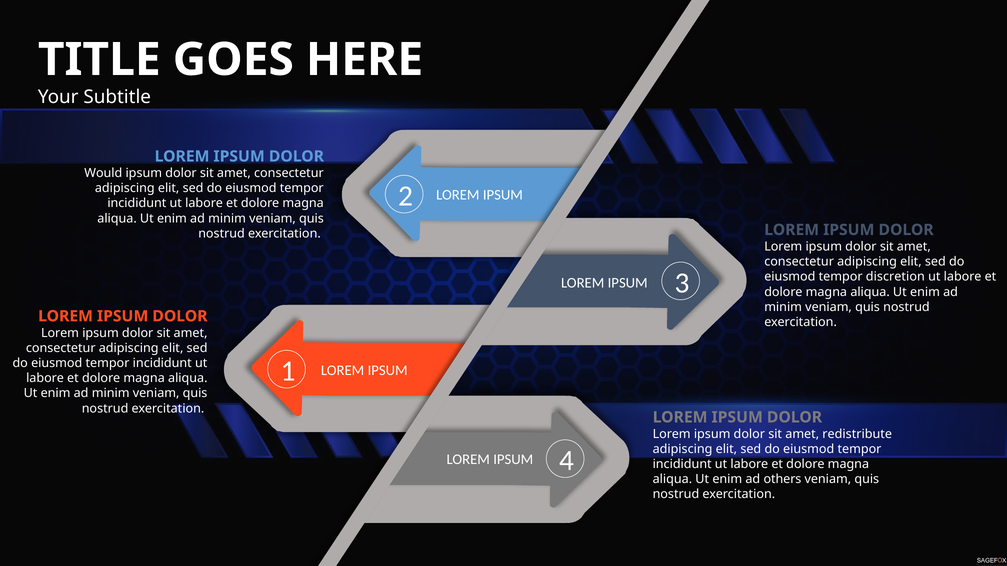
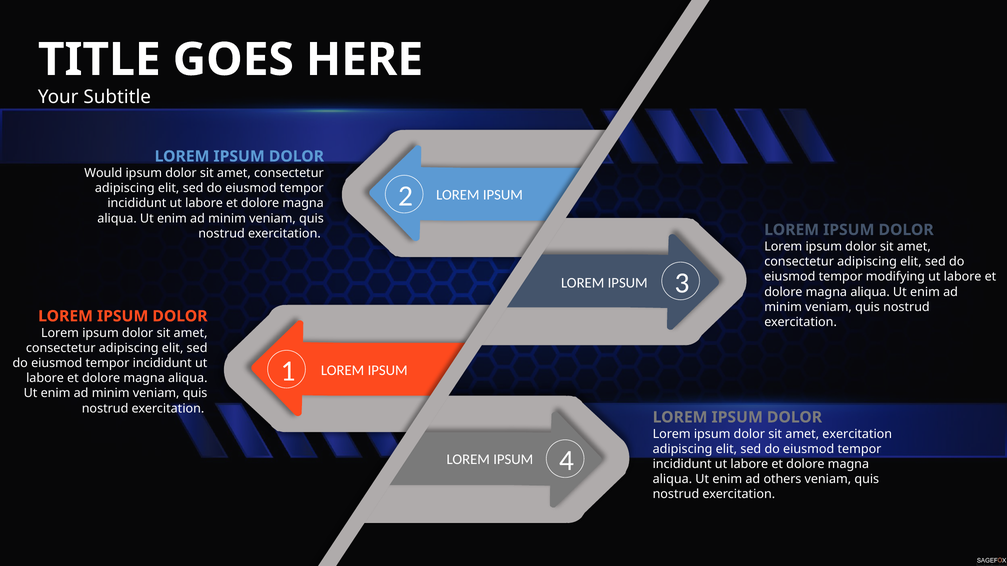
discretion: discretion -> modifying (895, 277)
amet redistribute: redistribute -> exercitation (857, 434)
